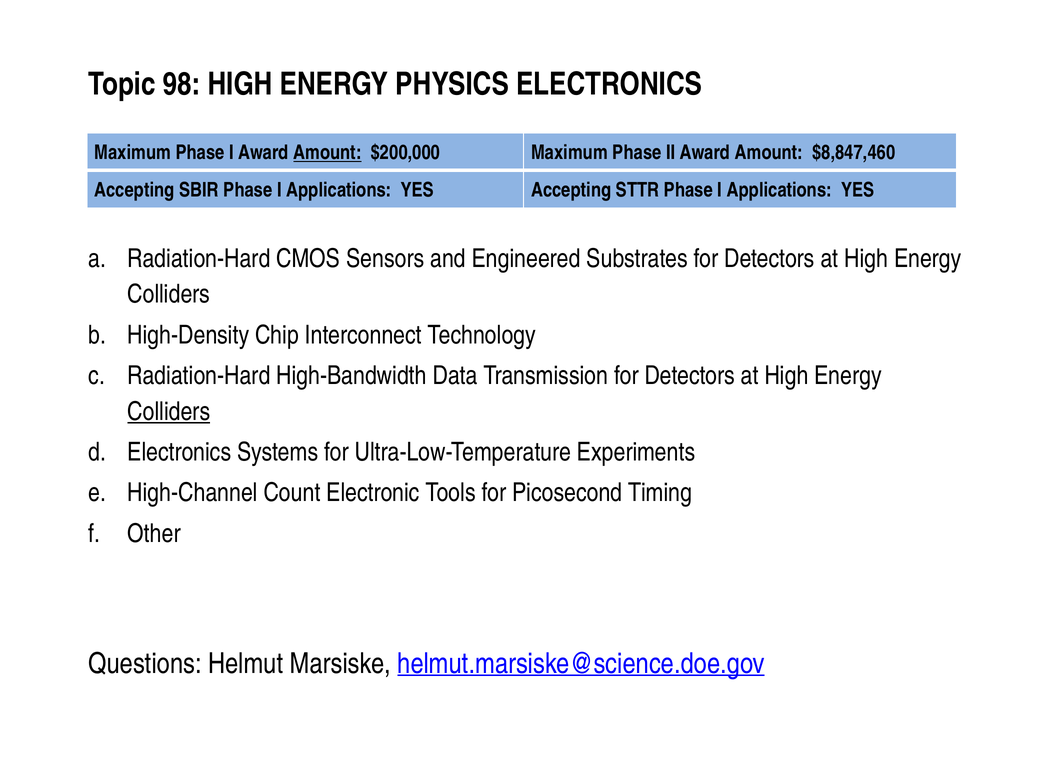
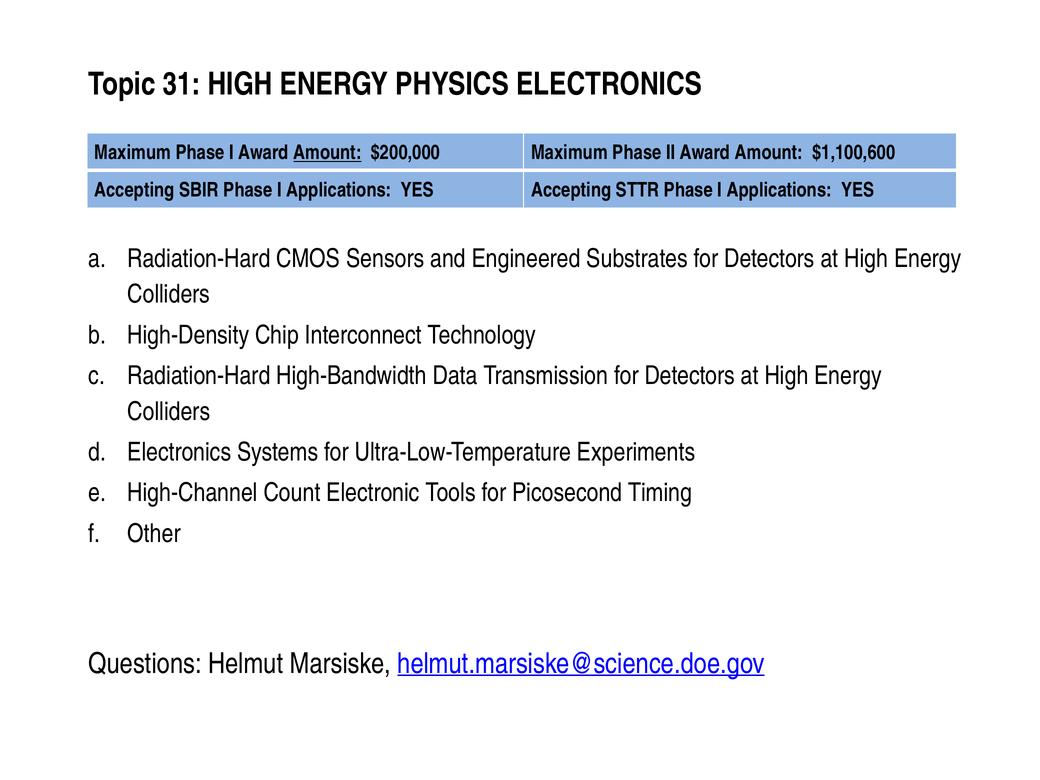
98: 98 -> 31 (182, 84)
$8,847,460: $8,847,460 -> $1,100,600 (854, 153)
Colliders underline: present -> none (169, 411)
